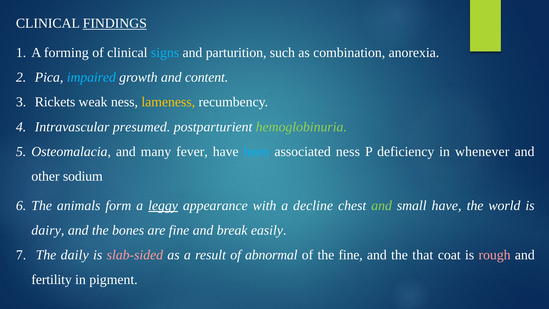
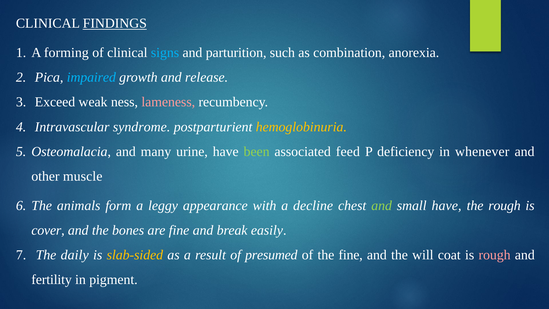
content: content -> release (207, 77)
Rickets: Rickets -> Exceed (55, 102)
lameness colour: yellow -> pink (168, 102)
presumed: presumed -> syndrome (142, 127)
hemoglobinuria colour: light green -> yellow (301, 127)
fever: fever -> urine (192, 151)
been colour: light blue -> light green (257, 151)
associated ness: ness -> feed (348, 151)
sodium: sodium -> muscle (83, 176)
leggy underline: present -> none (163, 205)
the world: world -> rough (504, 205)
dairy: dairy -> cover (48, 230)
slab-sided colour: pink -> yellow (135, 255)
abnormal: abnormal -> presumed (271, 255)
that: that -> will (423, 255)
